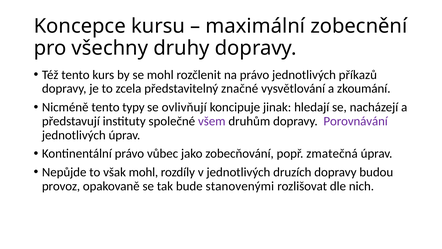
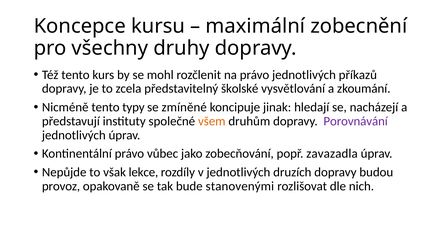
značné: značné -> školské (240, 89)
ovlivňují: ovlivňují -> zmíněné (184, 107)
všem colour: purple -> orange (212, 121)
zmatečná: zmatečná -> zavazadla (332, 153)
však mohl: mohl -> lekce (143, 172)
